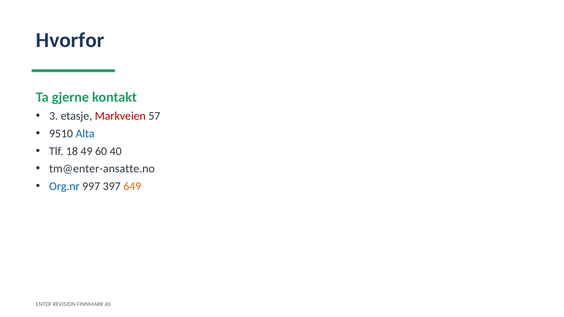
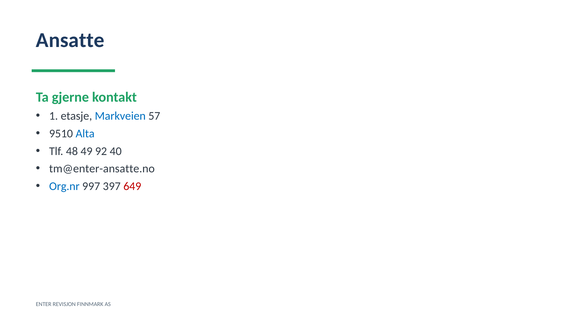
Hvorfor: Hvorfor -> Ansatte (70, 40)
3: 3 -> 1 (54, 116)
Markveien colour: red -> blue (120, 116)
18: 18 -> 48 (72, 151)
60: 60 -> 92 (101, 151)
649 colour: orange -> red (132, 187)
